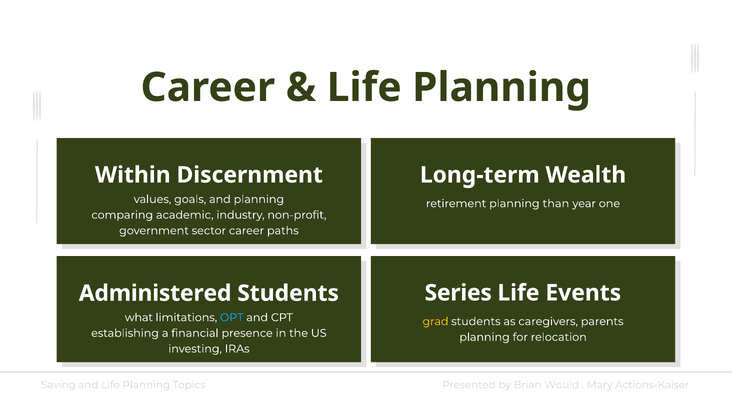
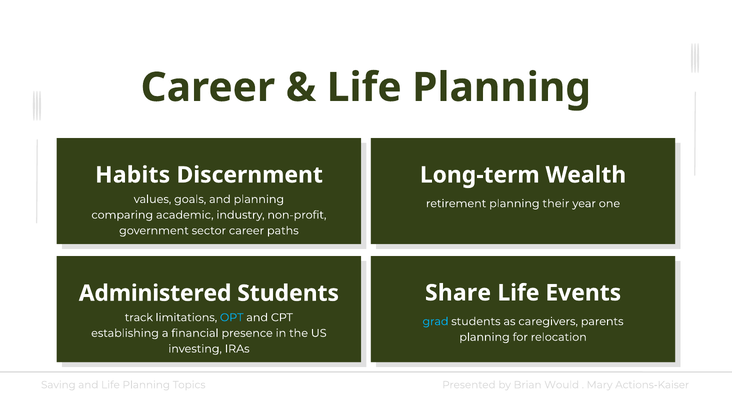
Within: Within -> Habits (133, 175)
than: than -> their (556, 203)
Series: Series -> Share (458, 293)
what: what -> track (139, 317)
grad colour: yellow -> light blue (435, 321)
